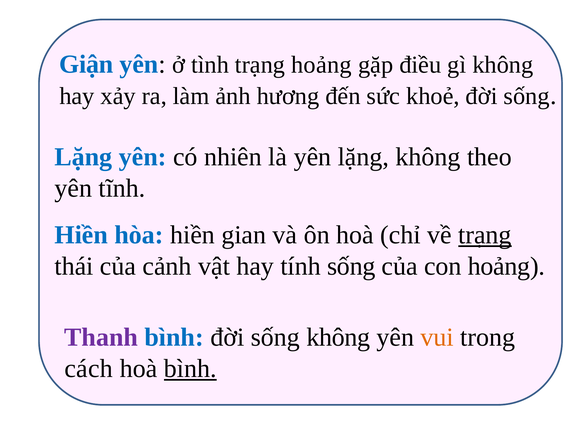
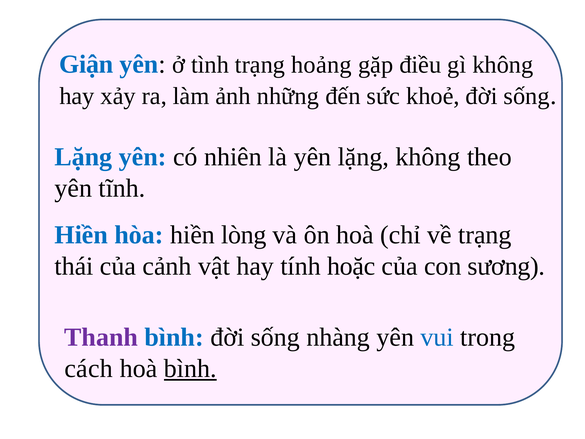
hương: hương -> những (288, 96)
gian: gian -> lòng (244, 235)
trạng underline: present -> none (485, 235)
tính sống: sống -> hoặc (351, 266)
con hoảng: hoảng -> sương (506, 266)
sống không: không -> nhàng (338, 337)
vui colour: orange -> blue (437, 337)
